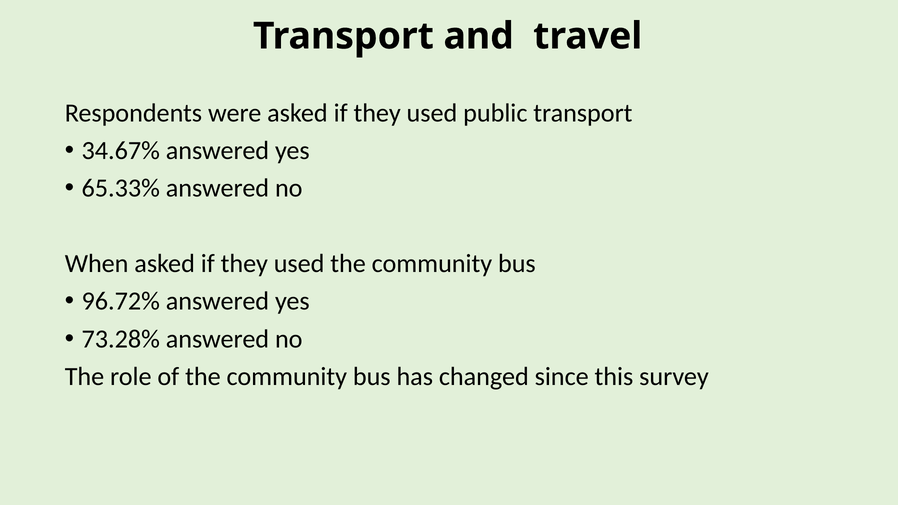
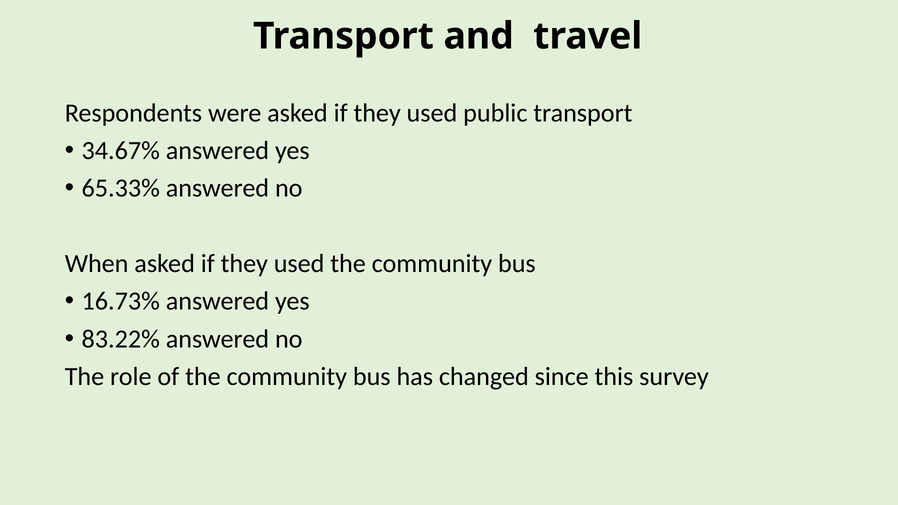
96.72%: 96.72% -> 16.73% (121, 301)
73.28%: 73.28% -> 83.22% (121, 339)
